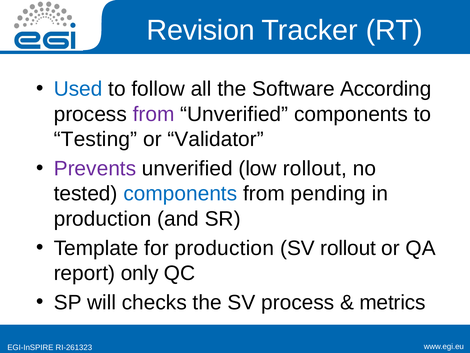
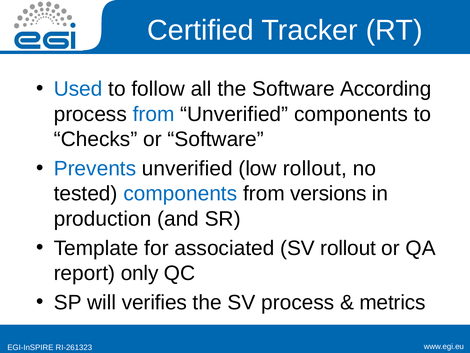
Revision: Revision -> Certified (200, 30)
from colour: purple -> blue (154, 114)
Testing: Testing -> Checks (96, 139)
or Validator: Validator -> Software (216, 139)
Prevents colour: purple -> blue (95, 168)
pending: pending -> versions (328, 193)
for production: production -> associated (224, 248)
checks: checks -> verifies (154, 302)
